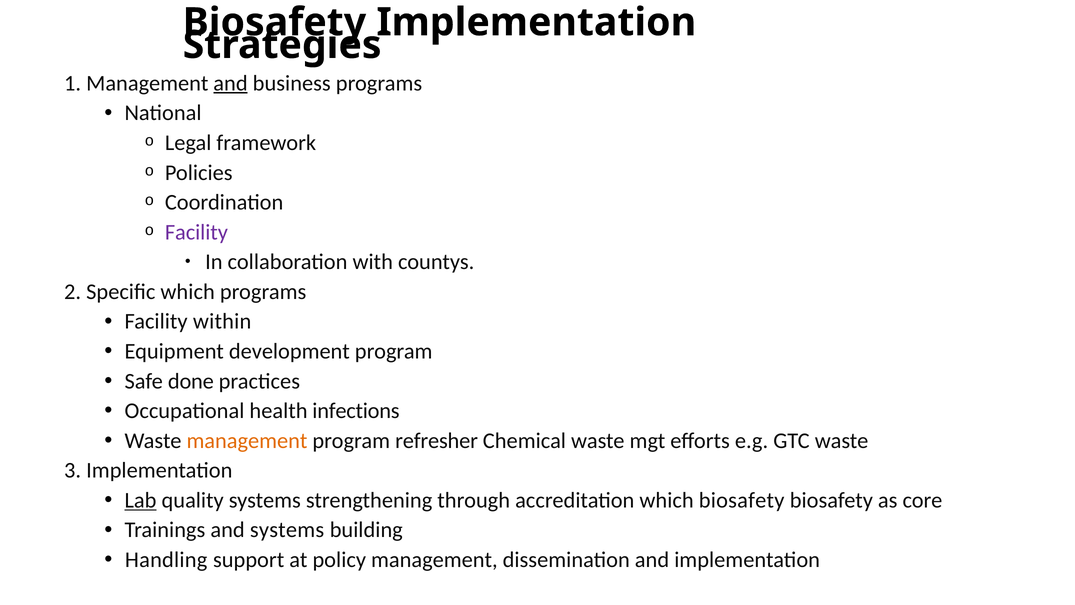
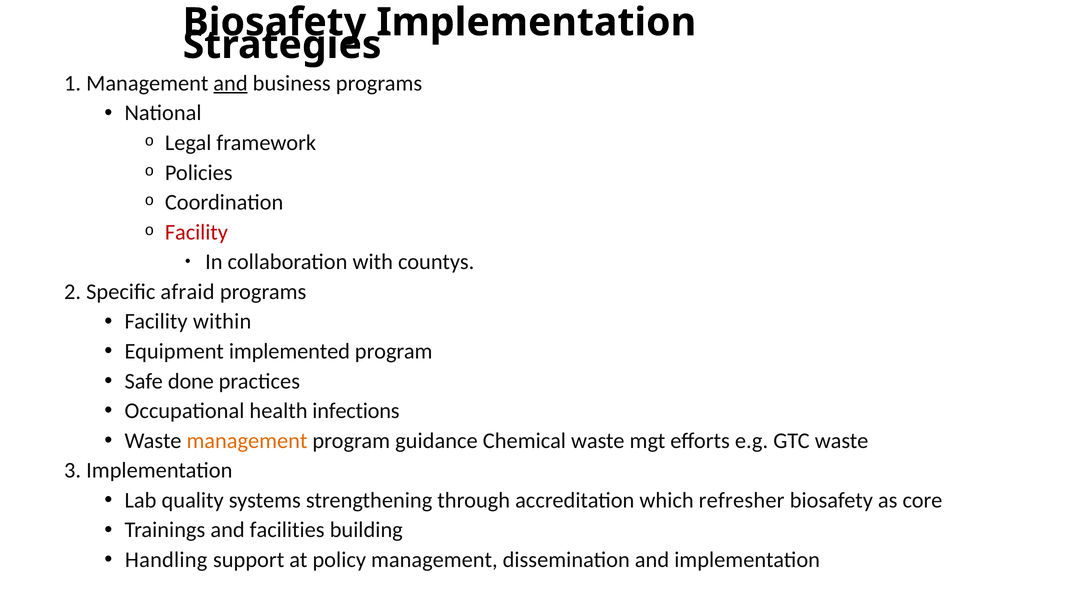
Facility colour: purple -> red (196, 232)
Specific which: which -> afraid (188, 292)
development: development -> implemented (289, 351)
refresher: refresher -> guidance (436, 440)
Lab underline: present -> none (141, 500)
which biosafety: biosafety -> refresher (742, 500)
and systems: systems -> facilities (287, 530)
